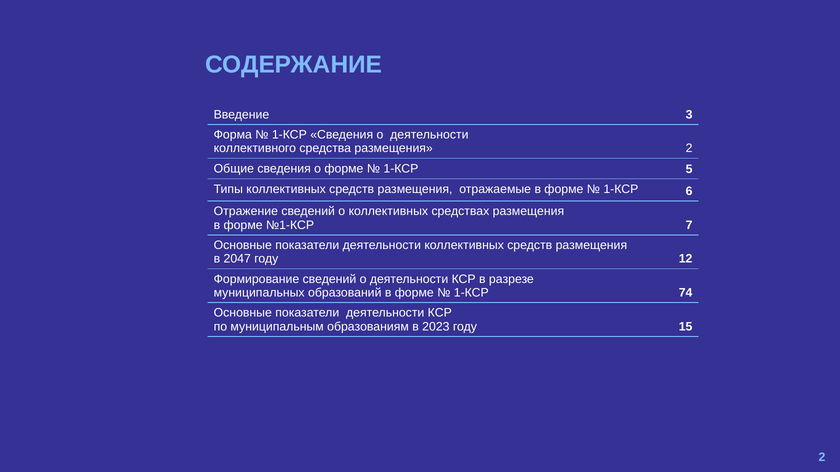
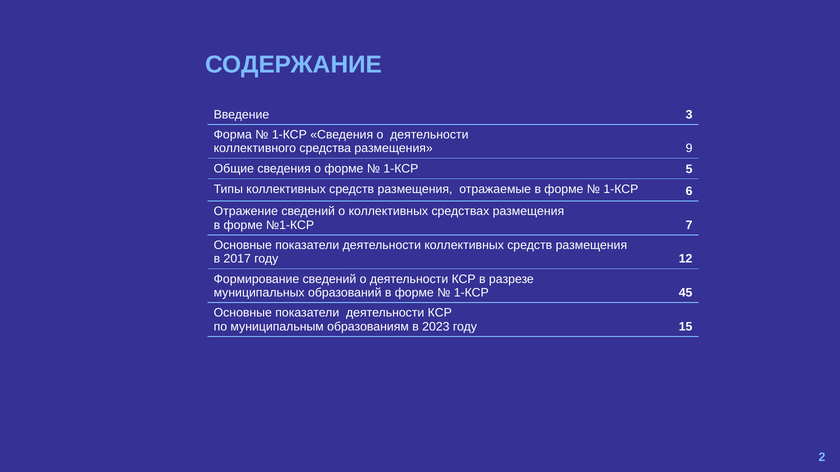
размещения 2: 2 -> 9 (689, 149)
2047: 2047 -> 2017 (237, 259)
74: 74 -> 45 (686, 293)
